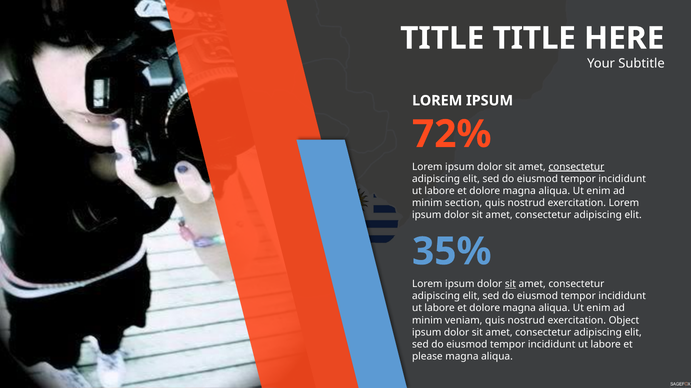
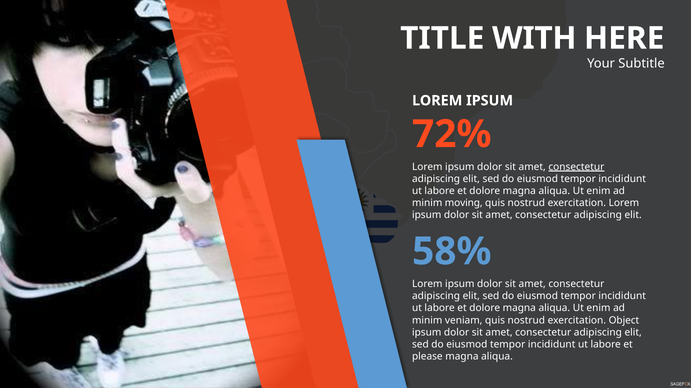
TITLE TITLE: TITLE -> WITH (534, 38)
section: section -> moving (464, 203)
35%: 35% -> 58% (452, 252)
sit underline: present -> none (510, 284)
